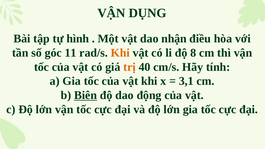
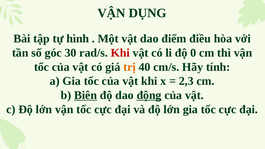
nhận: nhận -> điểm (174, 39)
11: 11 -> 30 (71, 53)
Khi colour: orange -> red (120, 53)
8: 8 -> 0 (193, 53)
3,1: 3,1 -> 2,3 (186, 81)
động underline: none -> present (149, 95)
